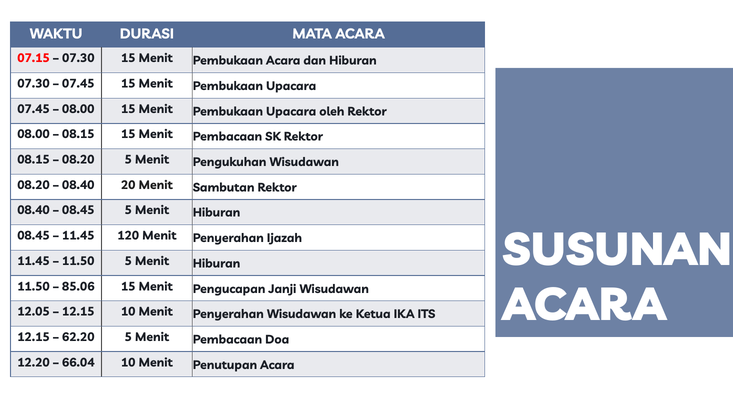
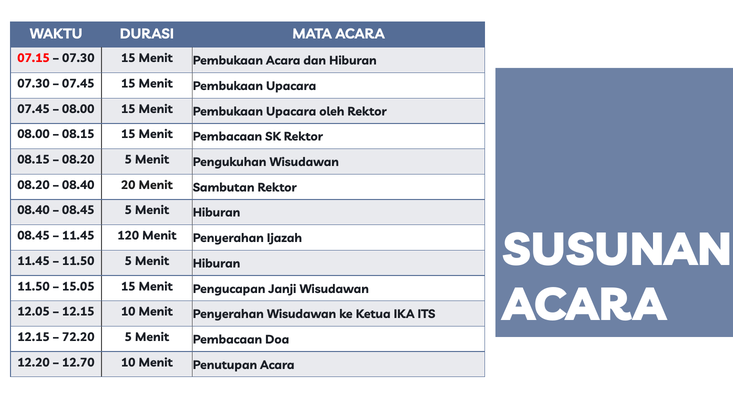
85.06: 85.06 -> 15.05 (78, 287)
62.20: 62.20 -> 72.20 (78, 337)
66.04: 66.04 -> 12.70 (78, 363)
